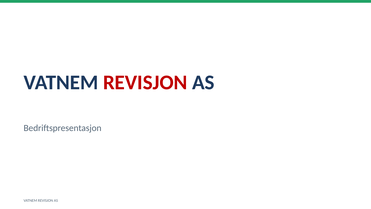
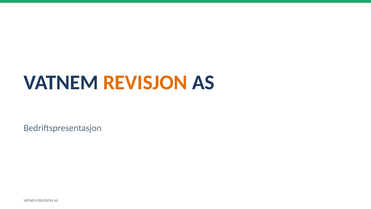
REVISJON colour: red -> orange (145, 82)
